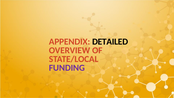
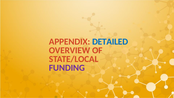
DETAILED colour: black -> blue (110, 42)
